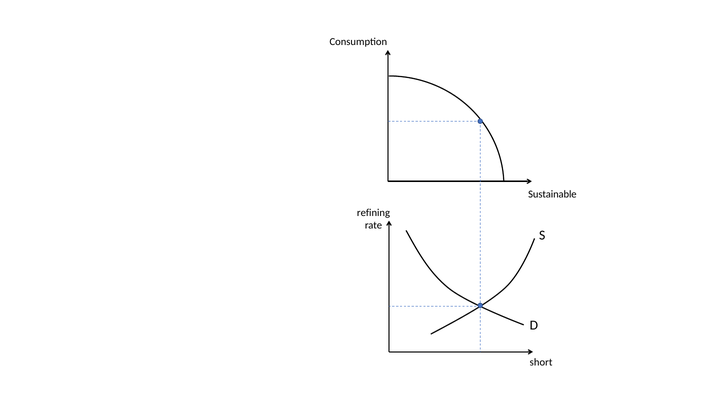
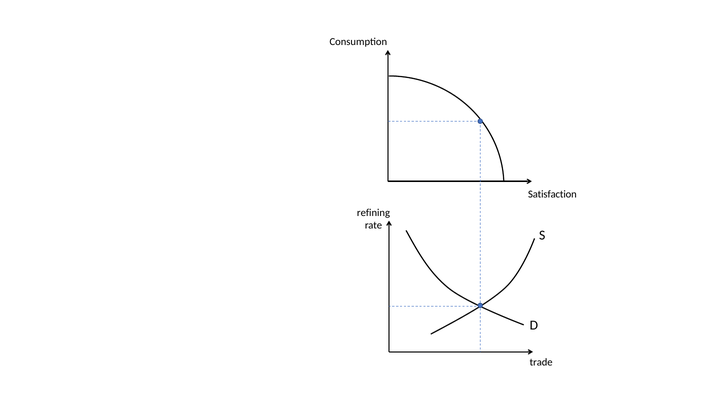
Sustainable: Sustainable -> Satisfaction (552, 195)
short: short -> trade (541, 363)
